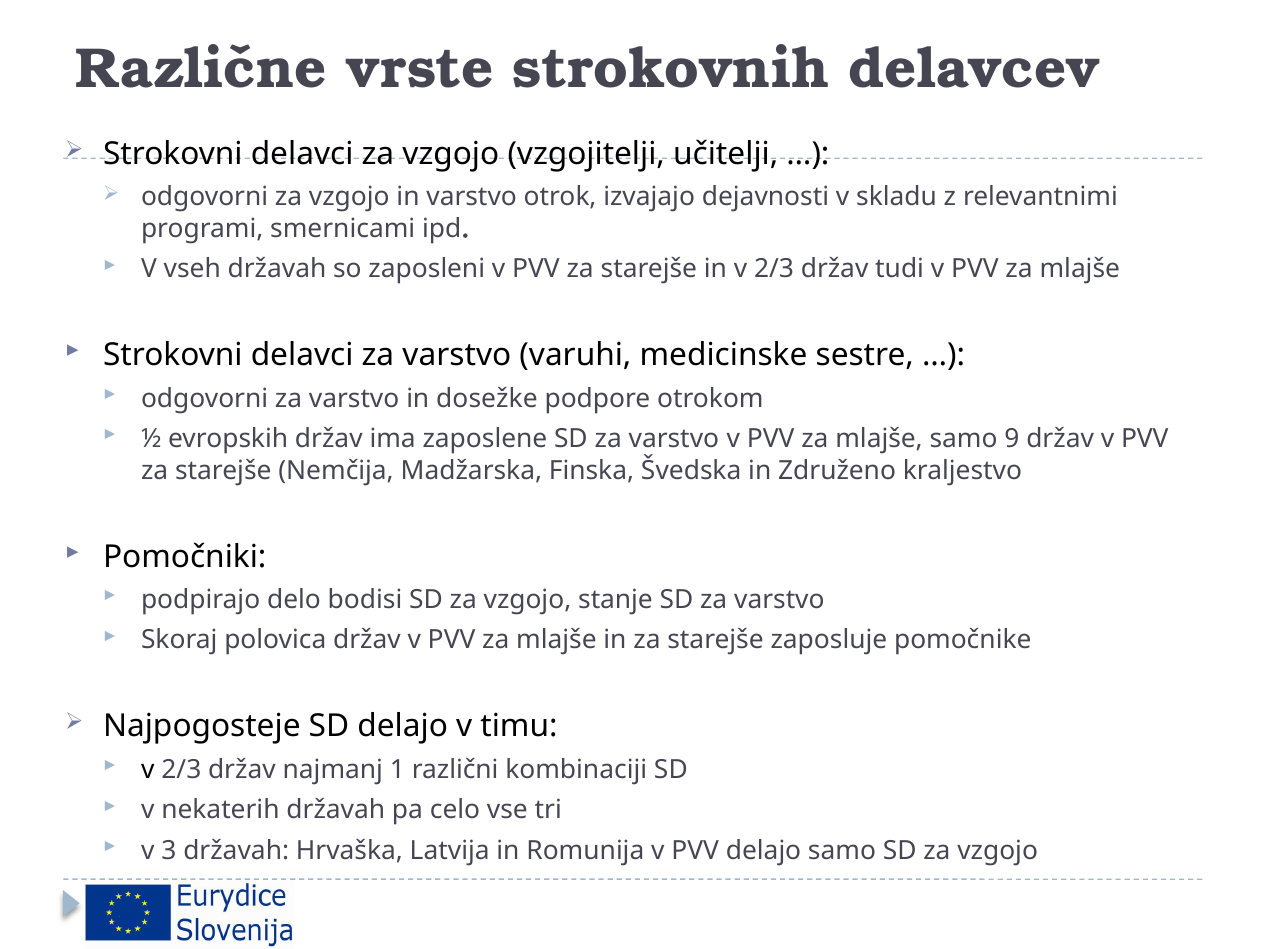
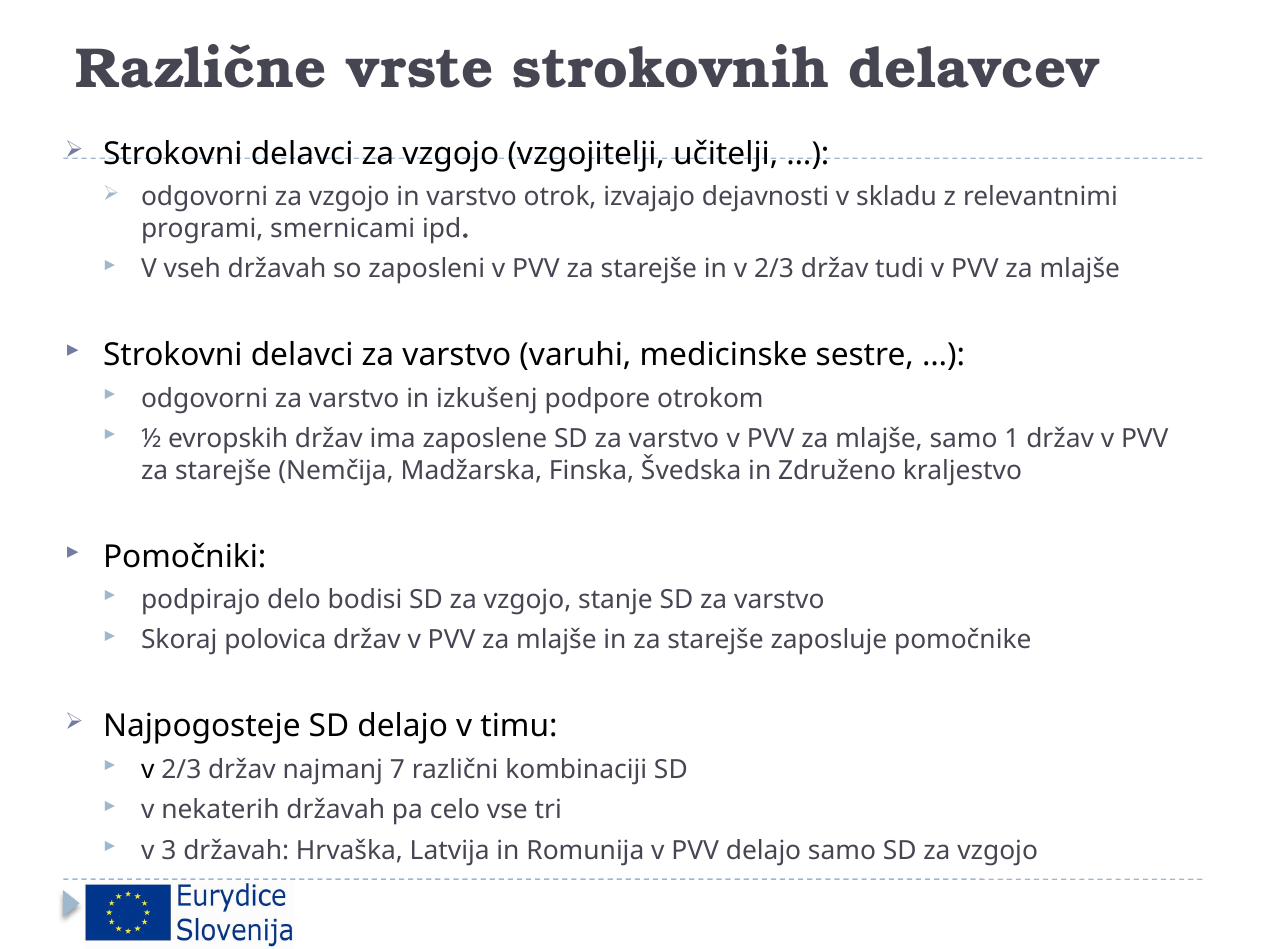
dosežke: dosežke -> izkušenj (487, 399)
9: 9 -> 1 (1012, 439)
1: 1 -> 7 (397, 770)
